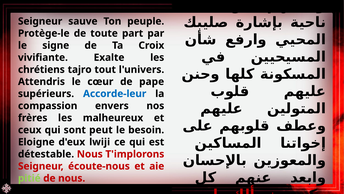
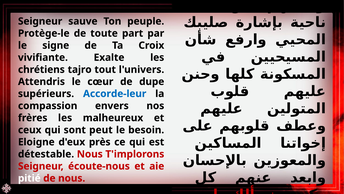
pape: pape -> dupe (152, 81)
lwiji: lwiji -> près (100, 142)
pitié colour: light green -> white (29, 178)
